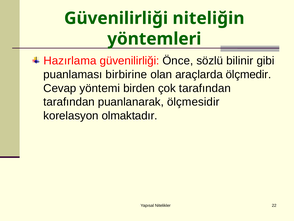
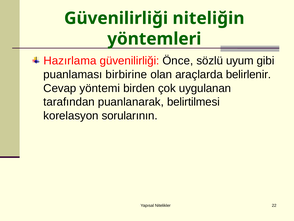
bilinir: bilinir -> uyum (240, 61)
ölçmedir: ölçmedir -> belirlenir (248, 74)
çok tarafından: tarafından -> uygulanan (205, 88)
ölçmesidir: ölçmesidir -> belirtilmesi (193, 102)
olmaktadır: olmaktadır -> sorularının (130, 115)
